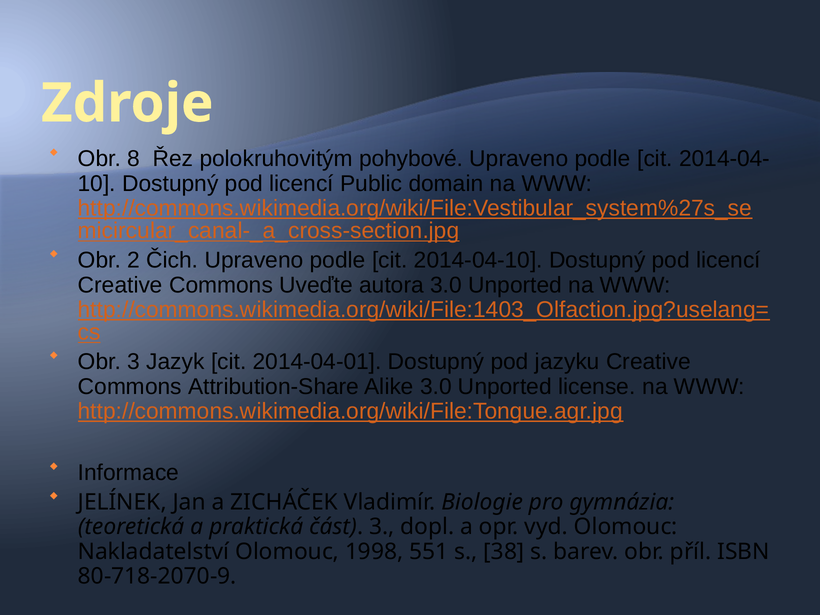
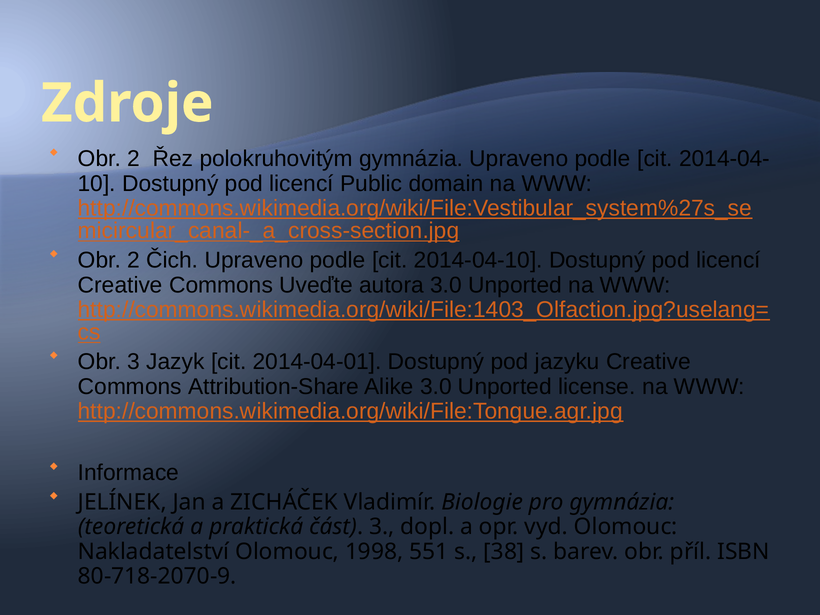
8: 8 -> 2 (134, 159)
polokruhovitým pohybové: pohybové -> gymnázia (411, 159)
